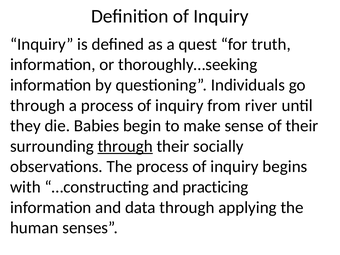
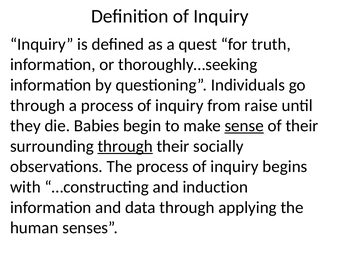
river: river -> raise (261, 105)
sense underline: none -> present (244, 126)
practicing: practicing -> induction (215, 187)
